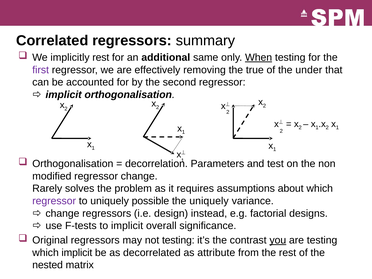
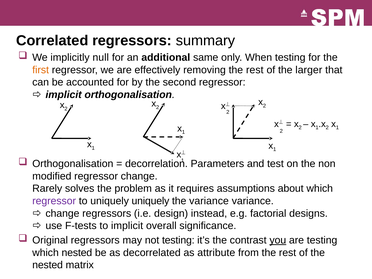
implicitly rest: rest -> null (101, 57)
When underline: present -> none (259, 57)
first colour: purple -> orange (41, 70)
removing the true: true -> rest (255, 70)
under: under -> larger (309, 70)
uniquely possible: possible -> uniquely (150, 201)
the uniquely: uniquely -> variance (209, 201)
which implicit: implicit -> nested (77, 253)
